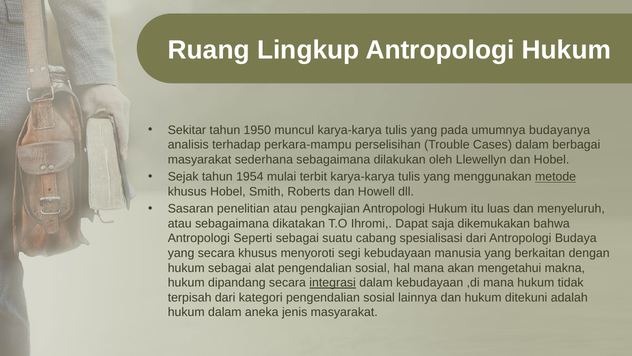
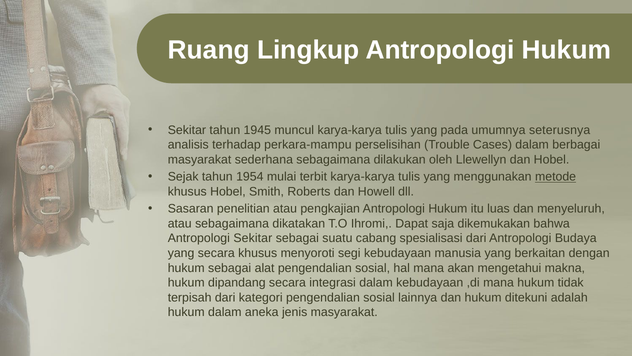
1950: 1950 -> 1945 (257, 130)
budayanya: budayanya -> seterusnya (560, 130)
Antropologi Seperti: Seperti -> Sekitar (253, 238)
integrasi underline: present -> none (333, 282)
